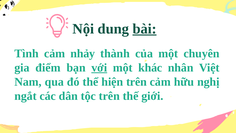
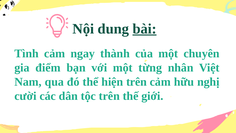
nhảy: nhảy -> ngay (83, 53)
với underline: present -> none (99, 68)
khác: khác -> từng (150, 68)
ngắt: ngắt -> cười (25, 96)
